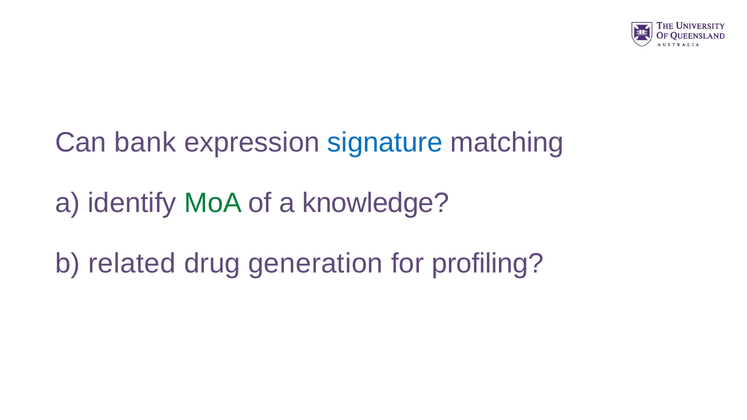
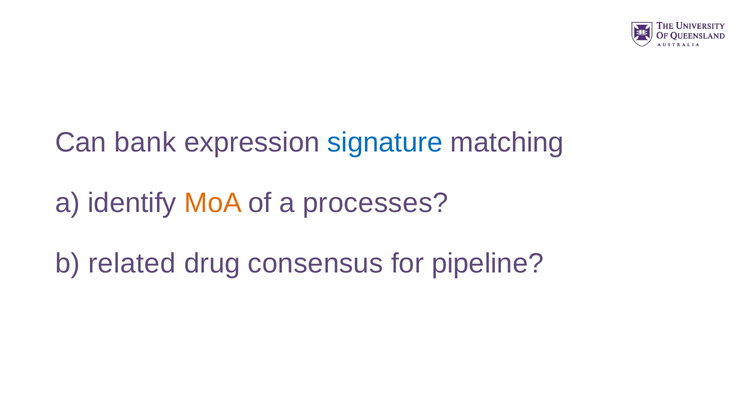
MoA colour: green -> orange (213, 203)
knowledge: knowledge -> processes (375, 203)
generation: generation -> consensus (316, 263)
profiling: profiling -> pipeline (488, 263)
